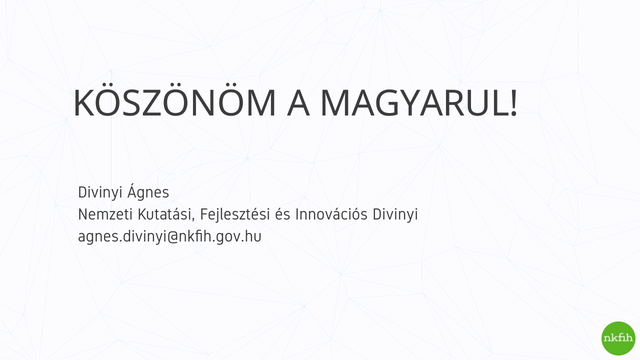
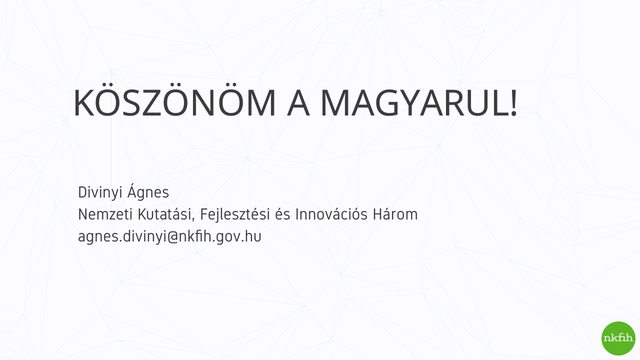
Innovációs Divinyi: Divinyi -> Három (395, 214)
